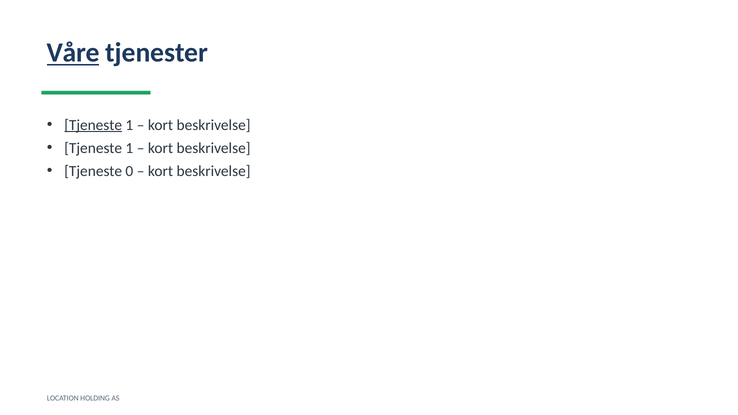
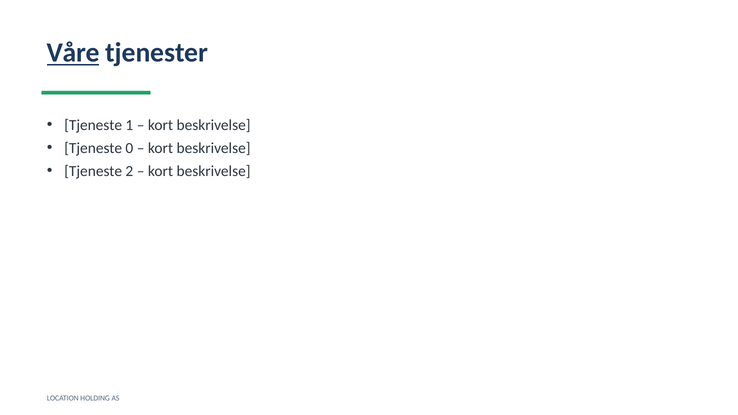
Tjeneste underline: present -> none (93, 125)
1: 1 -> 0 (129, 148)
0: 0 -> 2 (129, 171)
